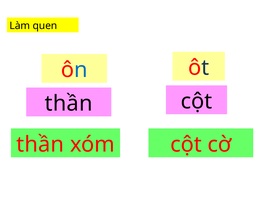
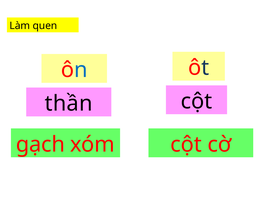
thần: thần -> gạch (40, 144)
